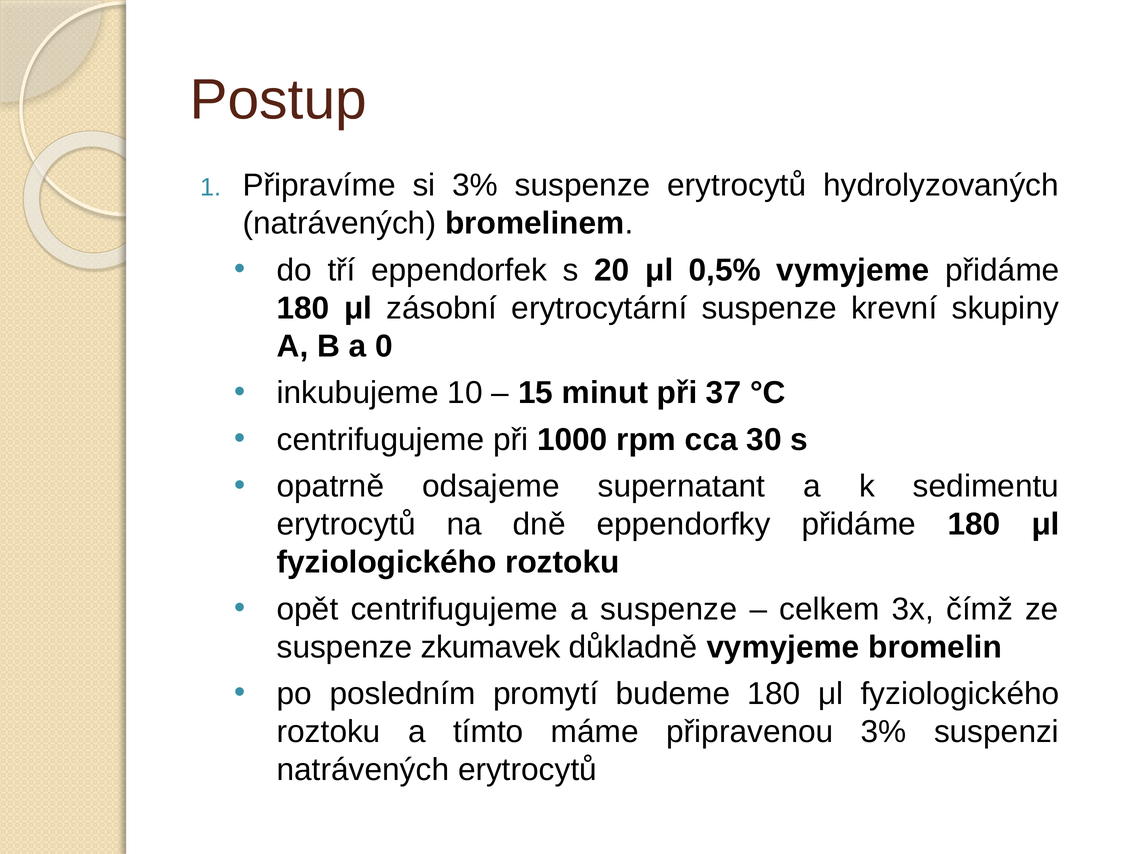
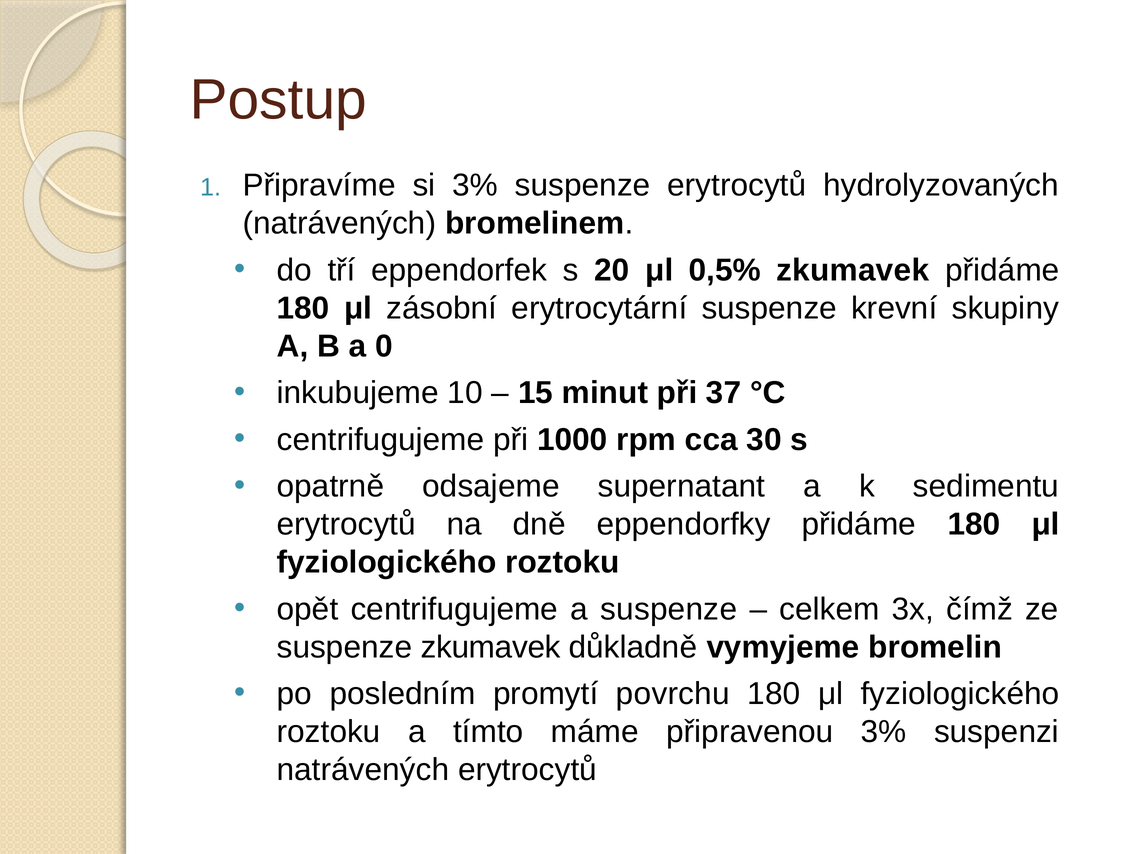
0,5% vymyjeme: vymyjeme -> zkumavek (853, 270)
budeme: budeme -> povrchu (673, 693)
